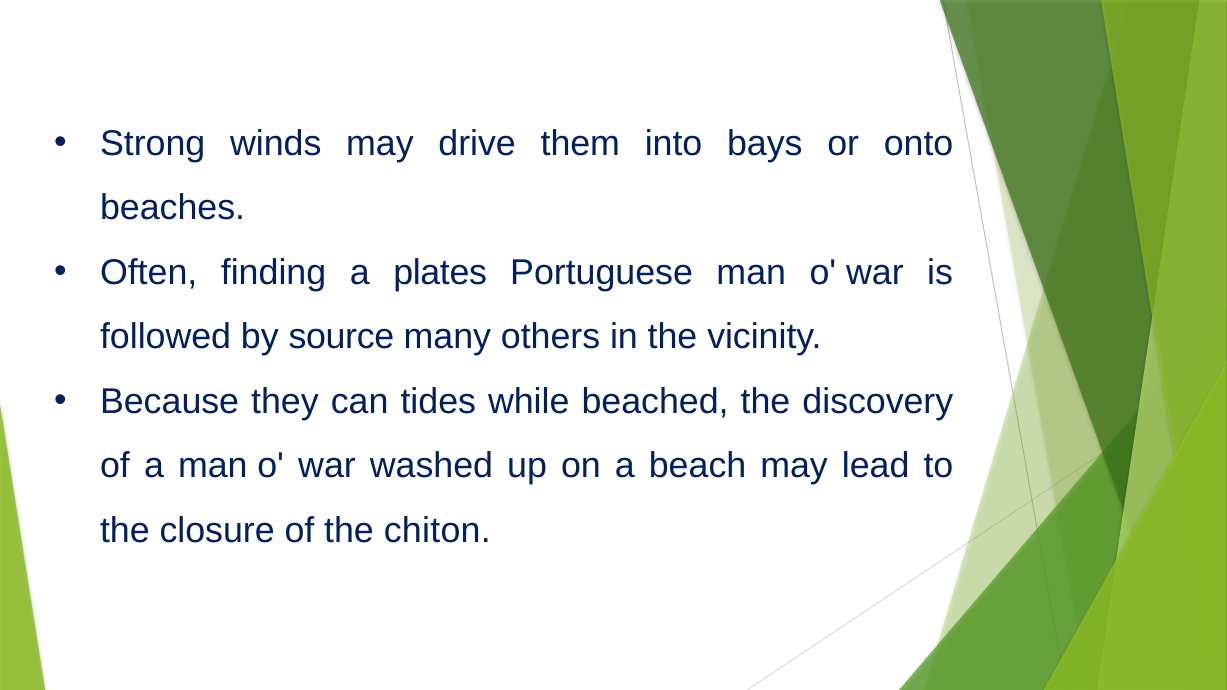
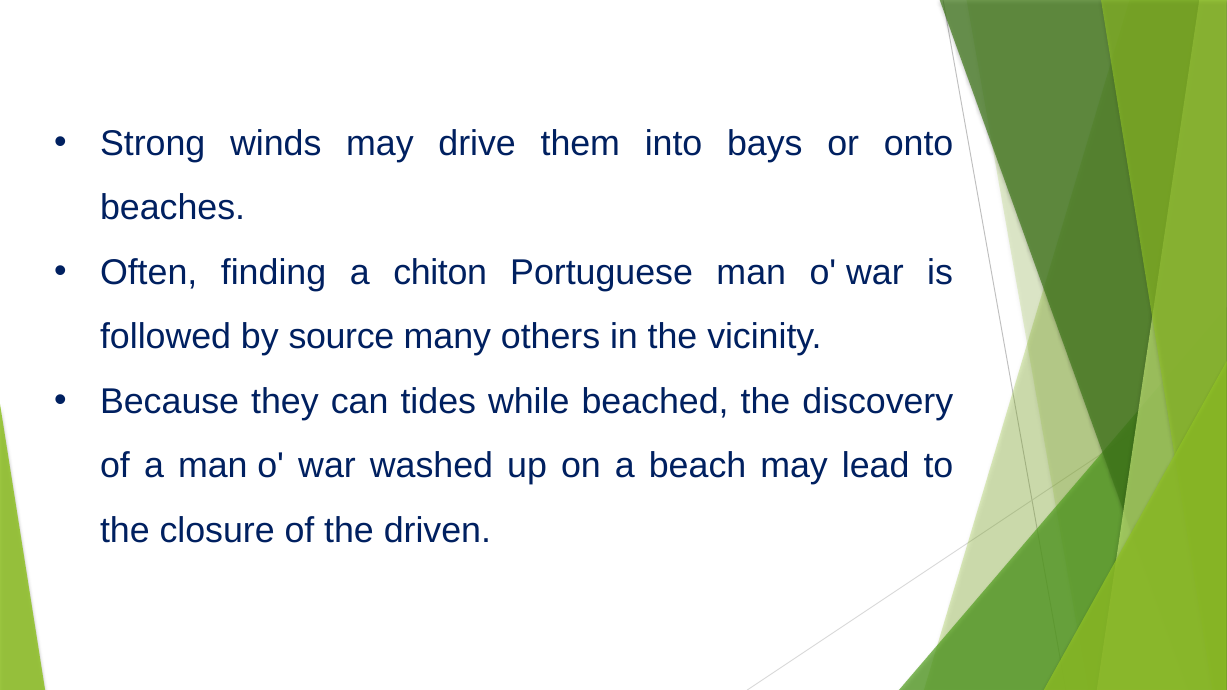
plates: plates -> chiton (440, 273)
chiton: chiton -> driven (437, 530)
